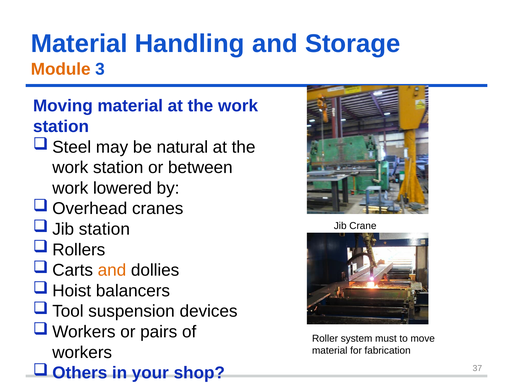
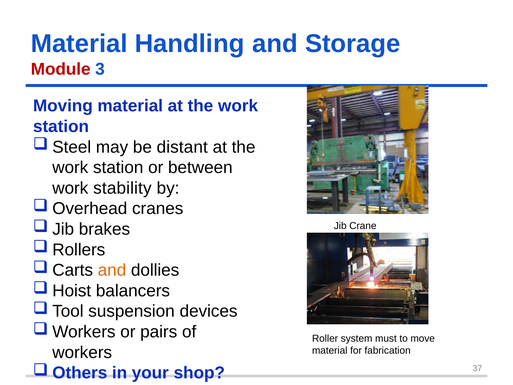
Module colour: orange -> red (61, 69)
natural: natural -> distant (182, 147)
lowered: lowered -> stability (122, 188)
station: station -> brakes (104, 229)
